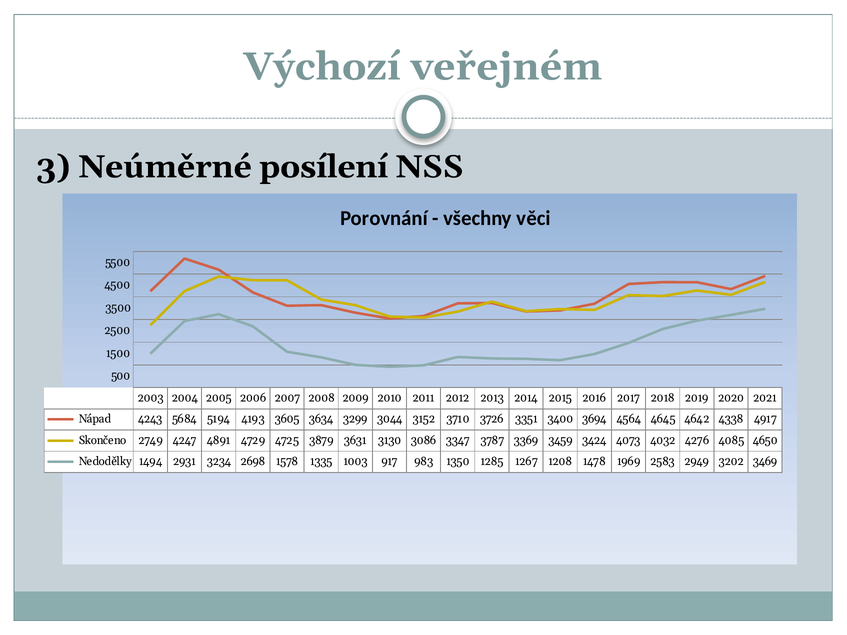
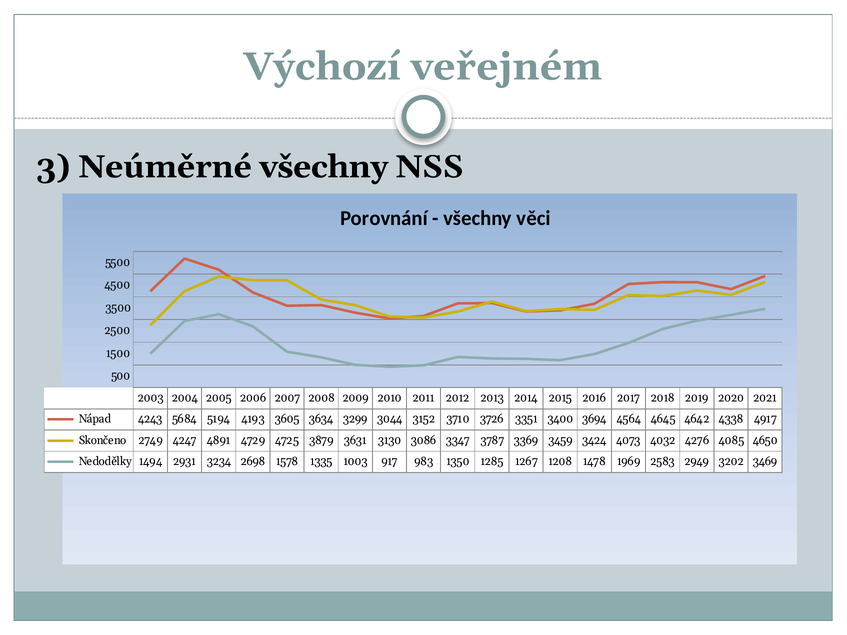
Neúměrné posílení: posílení -> všechny (324, 167)
